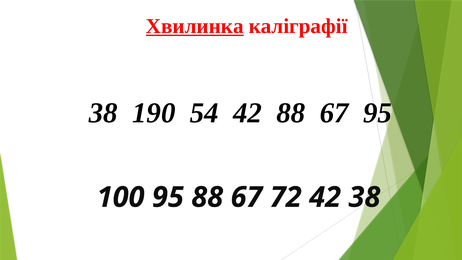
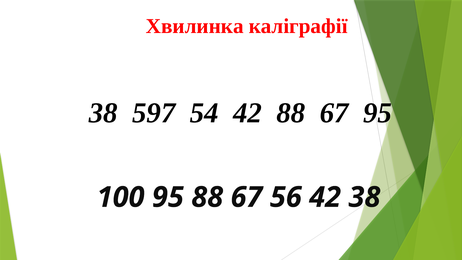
Хвилинка underline: present -> none (195, 26)
190: 190 -> 597 (154, 113)
72: 72 -> 56 (286, 197)
